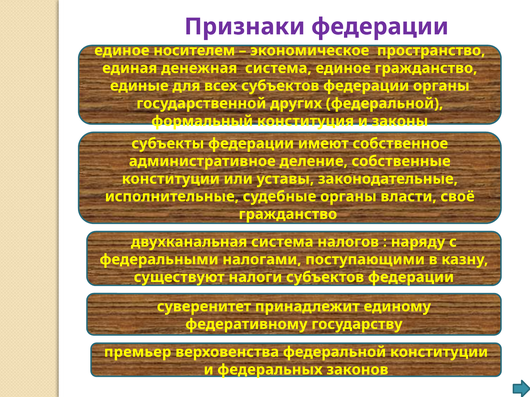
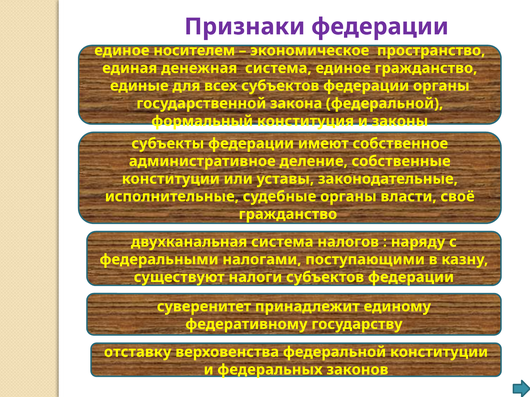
других: других -> закона (296, 104)
премьер: премьер -> отставку (138, 352)
